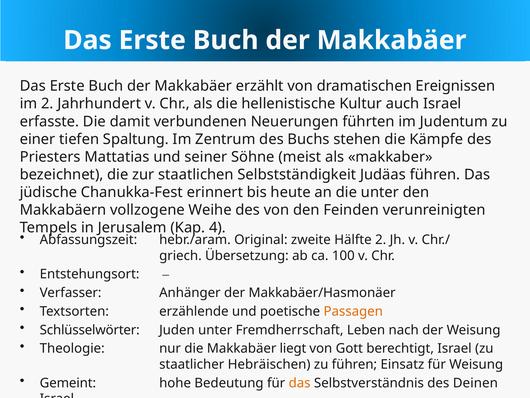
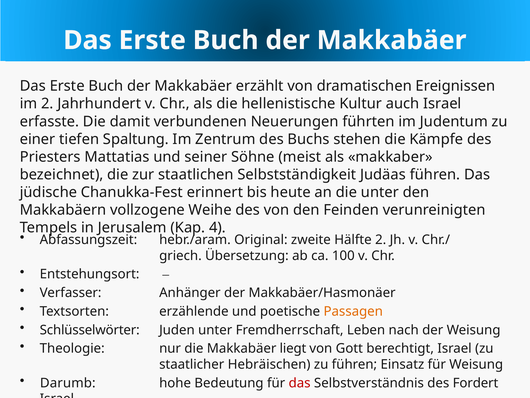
Gemeint: Gemeint -> Darumb (68, 383)
das colour: orange -> red (300, 383)
Deinen: Deinen -> Fordert (476, 383)
